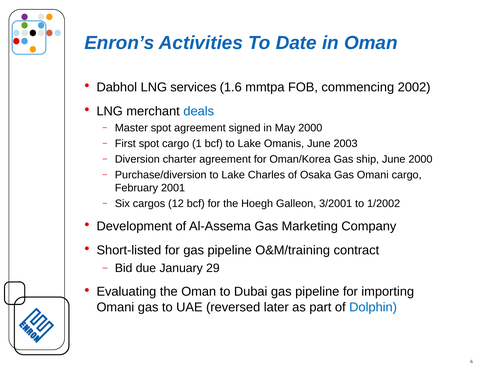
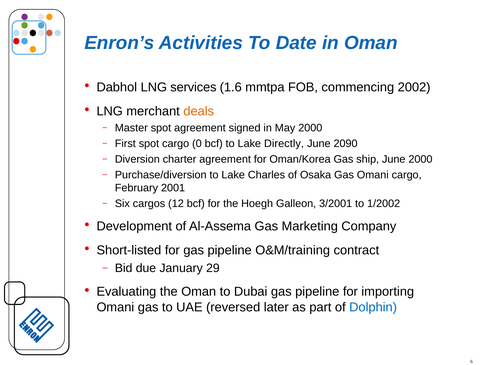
deals colour: blue -> orange (199, 111)
1: 1 -> 0 (197, 144)
Omanis: Omanis -> Directly (284, 144)
2003: 2003 -> 2090 (346, 144)
